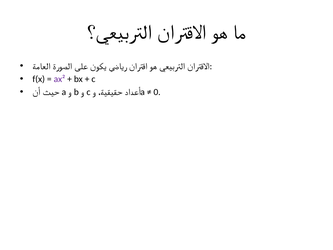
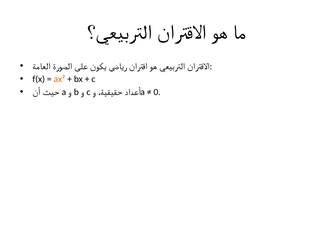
ax² colour: purple -> orange (59, 79)
